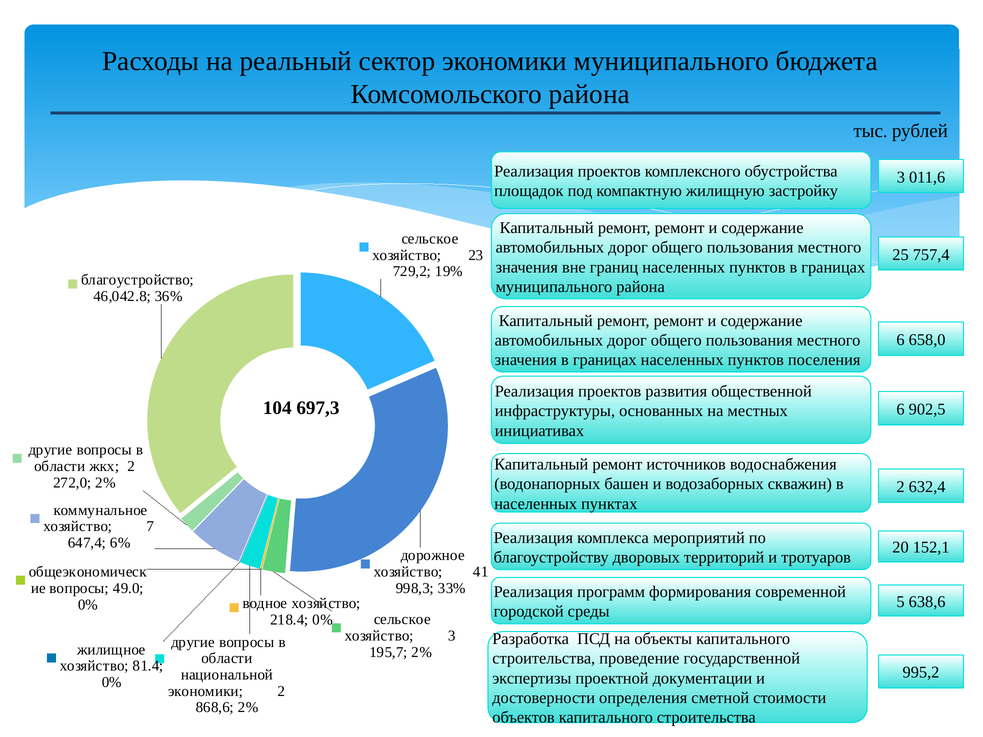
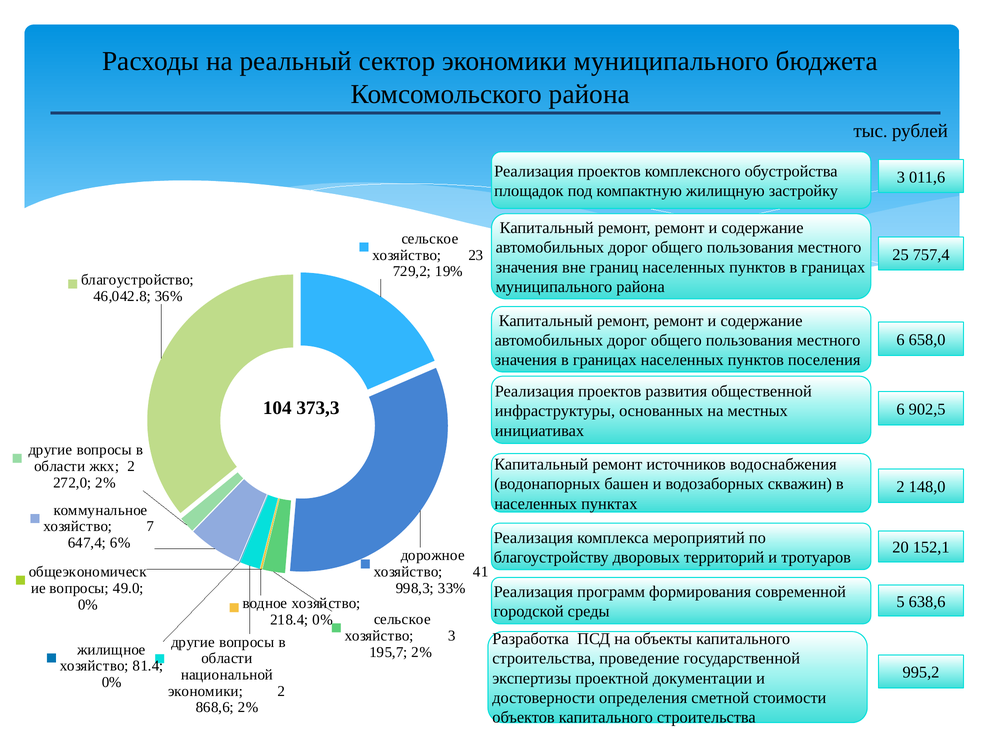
697,3: 697,3 -> 373,3 (318, 408)
632,4: 632,4 -> 148,0 (927, 487)
